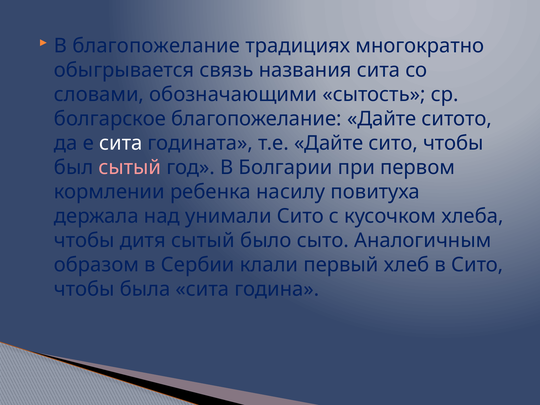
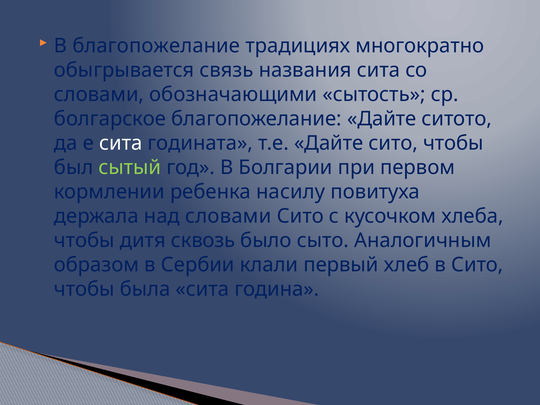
сытый colour: pink -> light green (130, 167)
над унимали: унимали -> словами (228, 216)
дитя сытый: сытый -> сквозь (203, 240)
